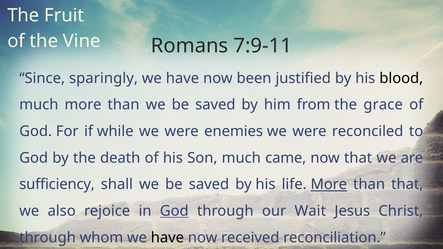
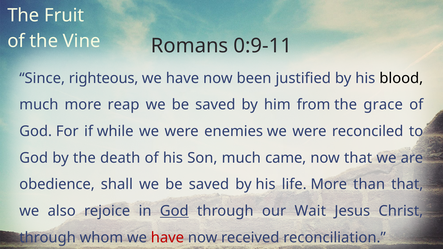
7:9-11: 7:9-11 -> 0:9-11 (263, 46)
sparingly: sparingly -> righteous (104, 78)
much more than: than -> reap (123, 105)
sufficiency: sufficiency -> obedience (57, 185)
More underline: present -> none (329, 185)
have colour: black -> red (167, 238)
